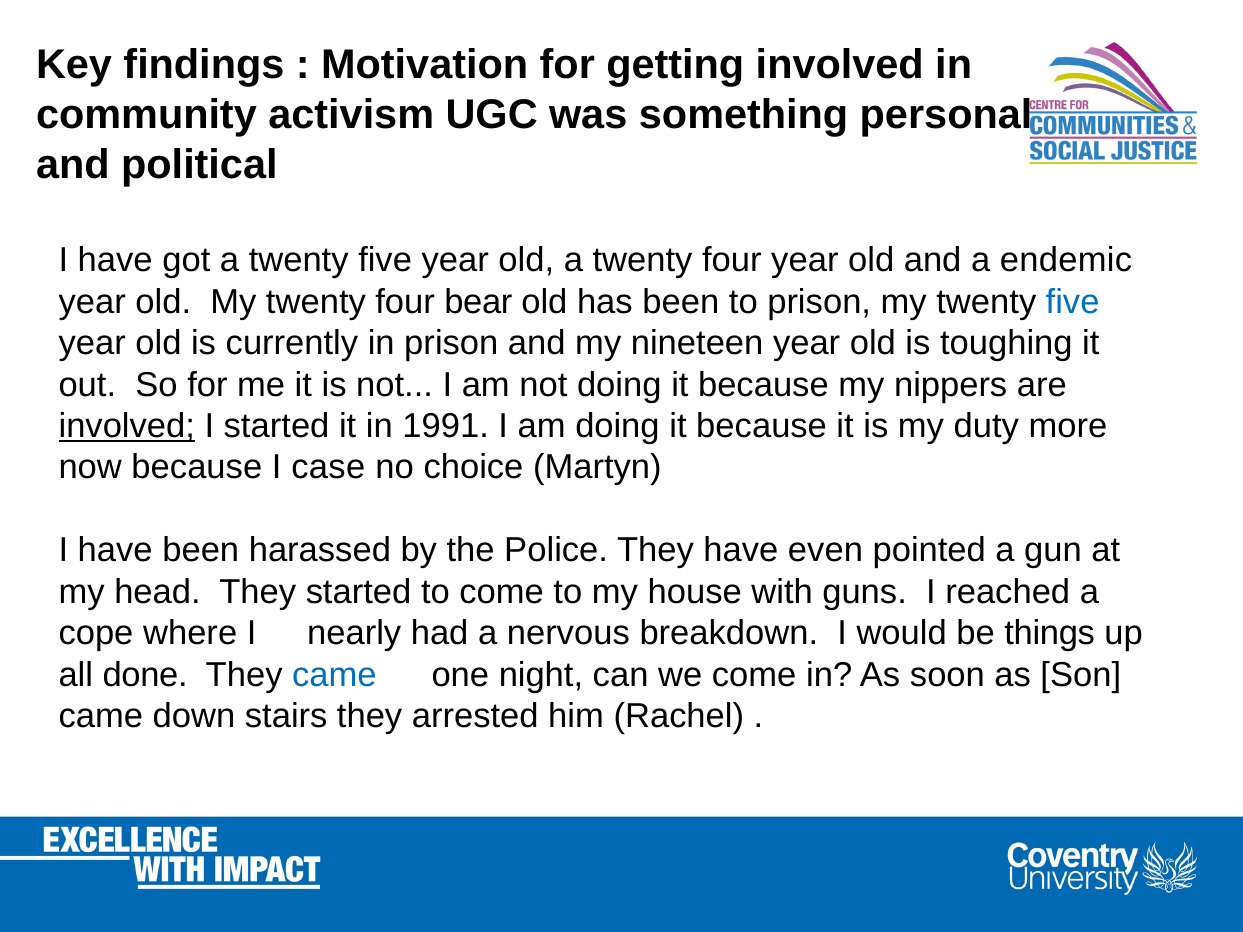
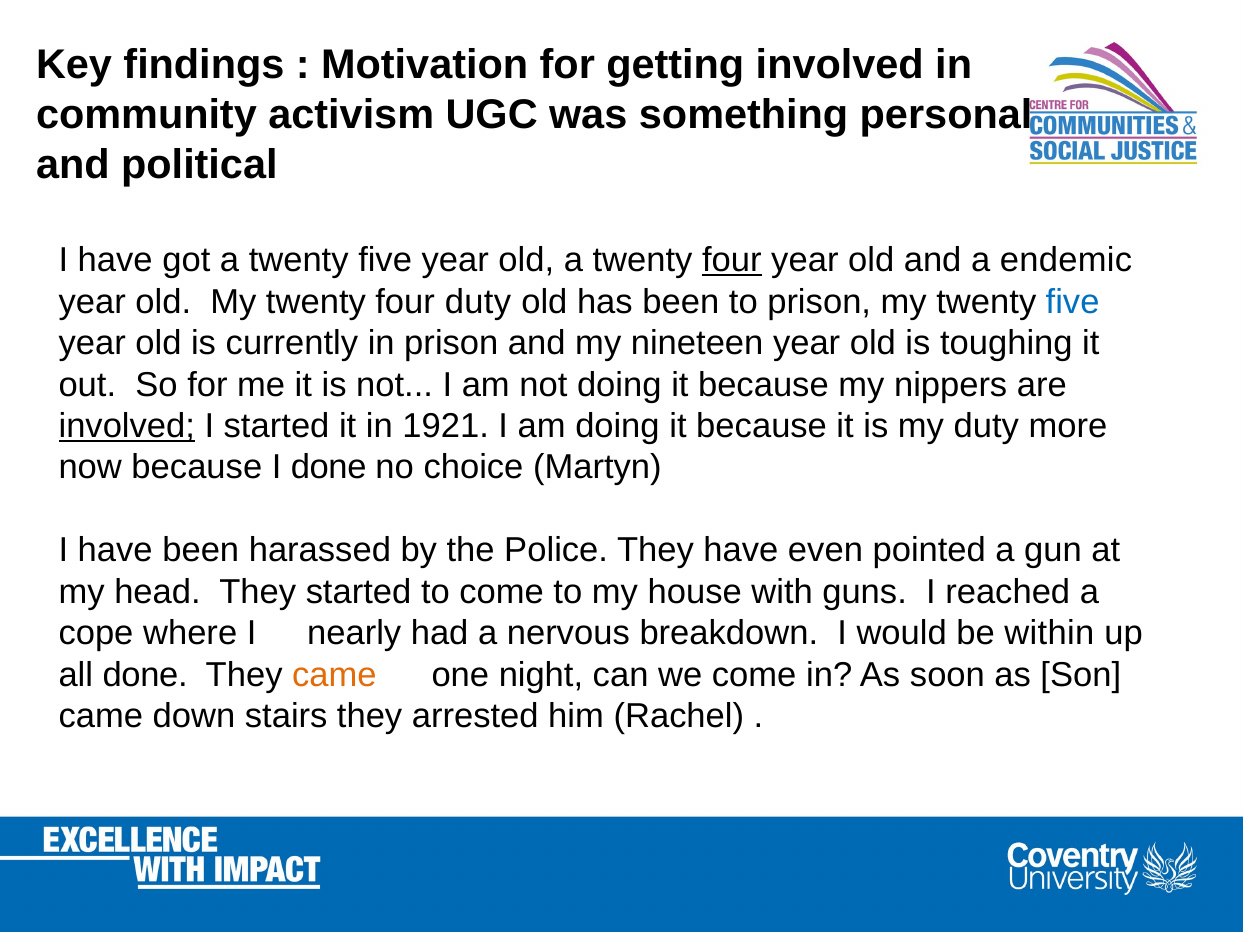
four underline: none -> present (732, 260)
four bear: bear -> duty (478, 302)
1991: 1991 -> 1921 (446, 426)
I case: case -> done (329, 468)
things: things -> within (1049, 633)
came colour: blue -> orange (334, 675)
